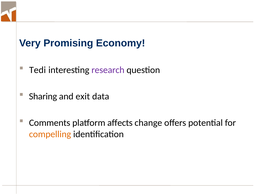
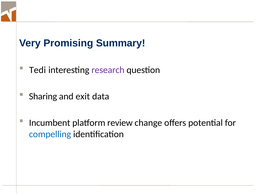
Economy: Economy -> Summary (121, 43)
Comments: Comments -> Incumbent (50, 123)
affects: affects -> review (120, 123)
compelling colour: orange -> blue (50, 134)
